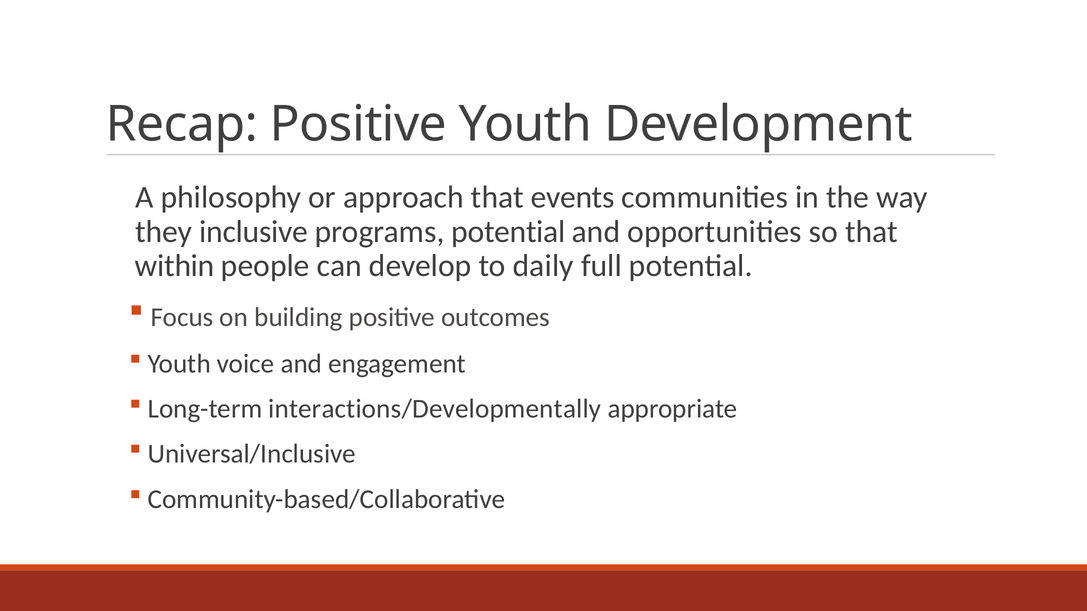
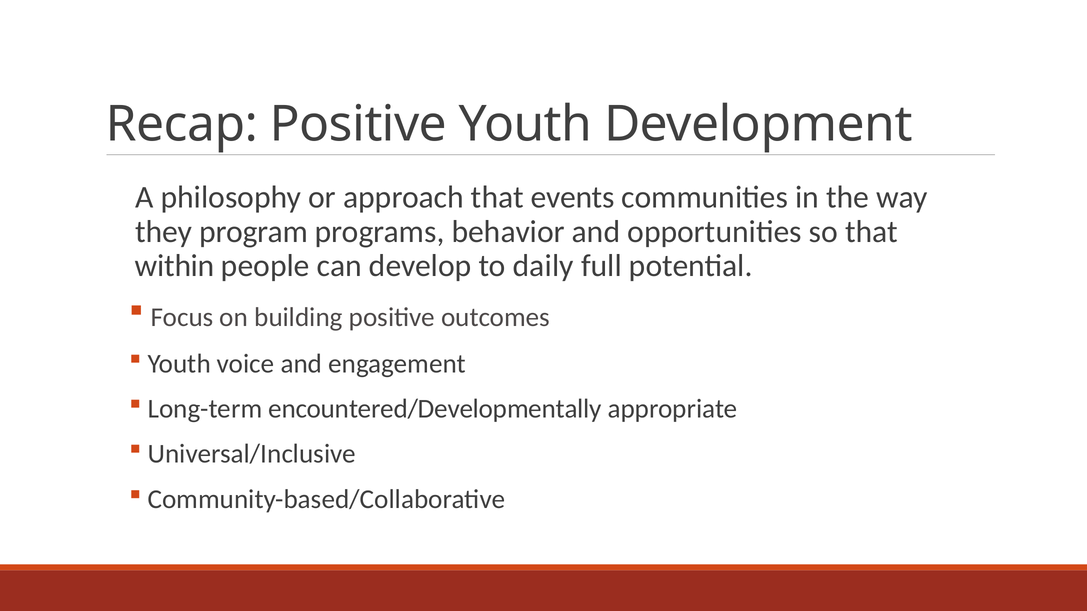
inclusive: inclusive -> program (254, 232)
programs potential: potential -> behavior (508, 232)
interactions/Developmentally: interactions/Developmentally -> encountered/Developmentally (435, 409)
